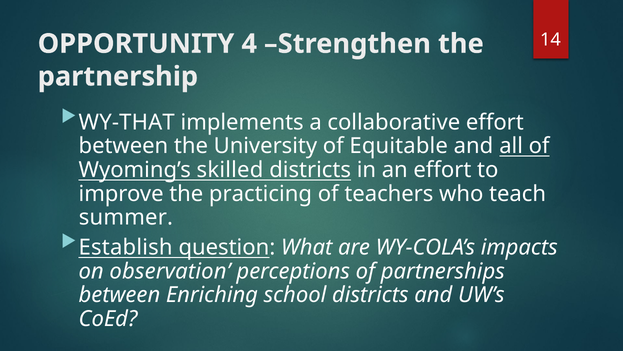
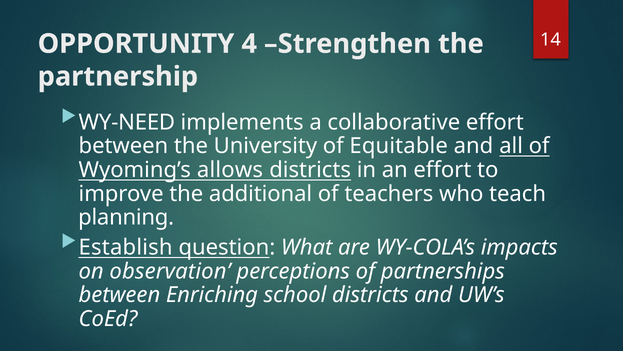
WY-THAT: WY-THAT -> WY-NEED (127, 122)
skilled: skilled -> allows (230, 170)
practicing: practicing -> additional (261, 193)
summer: summer -> planning (126, 217)
